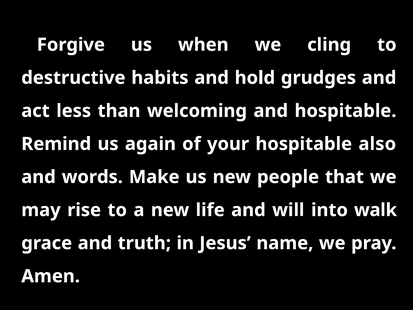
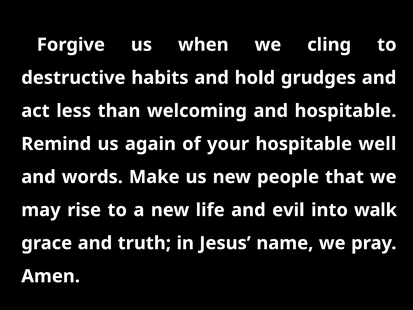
also: also -> well (377, 144)
will: will -> evil (288, 210)
